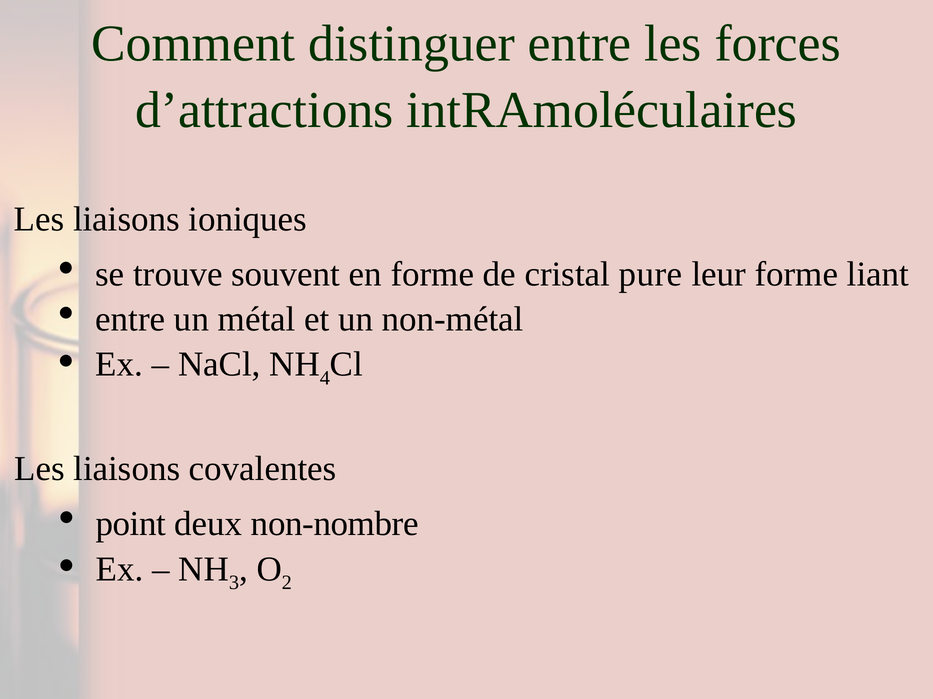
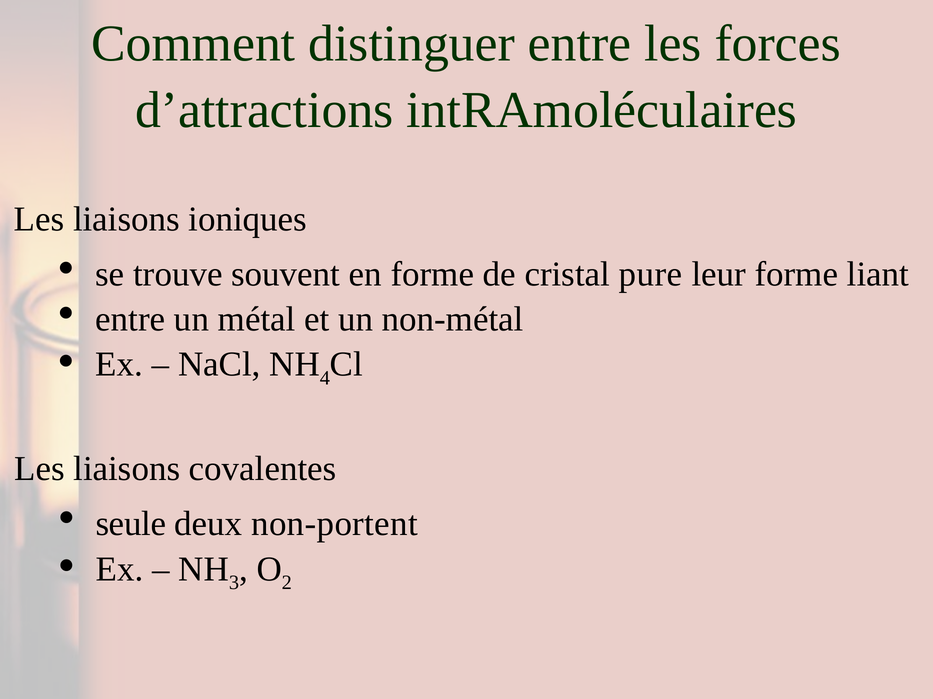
point: point -> seule (131, 524)
non-nombre: non-nombre -> non-portent (334, 524)
